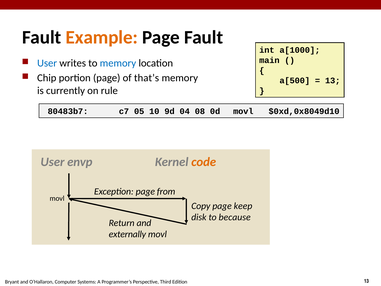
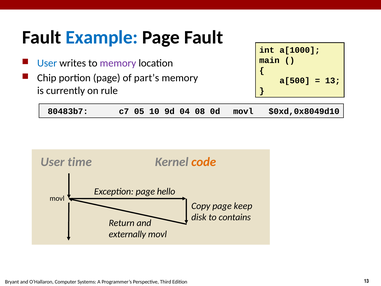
Example colour: orange -> blue (102, 37)
memory colour: blue -> purple (118, 63)
that’s: that’s -> part’s (147, 78)
envp: envp -> time (80, 162)
from: from -> hello (166, 191)
because: because -> contains (235, 217)
